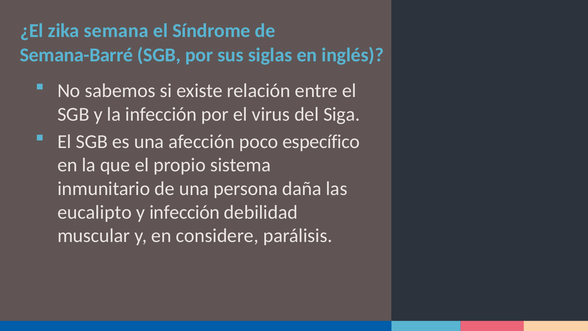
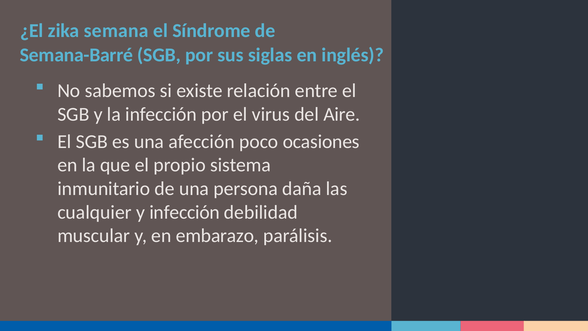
Siga: Siga -> Aire (342, 114)
específico: específico -> ocasiones (321, 142)
eucalipto: eucalipto -> cualquier (95, 212)
considere: considere -> embarazo (217, 236)
